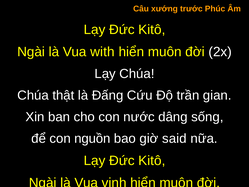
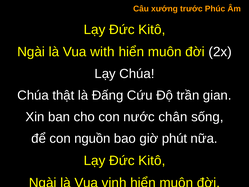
dâng: dâng -> chân (173, 117)
said: said -> phút (175, 138)
